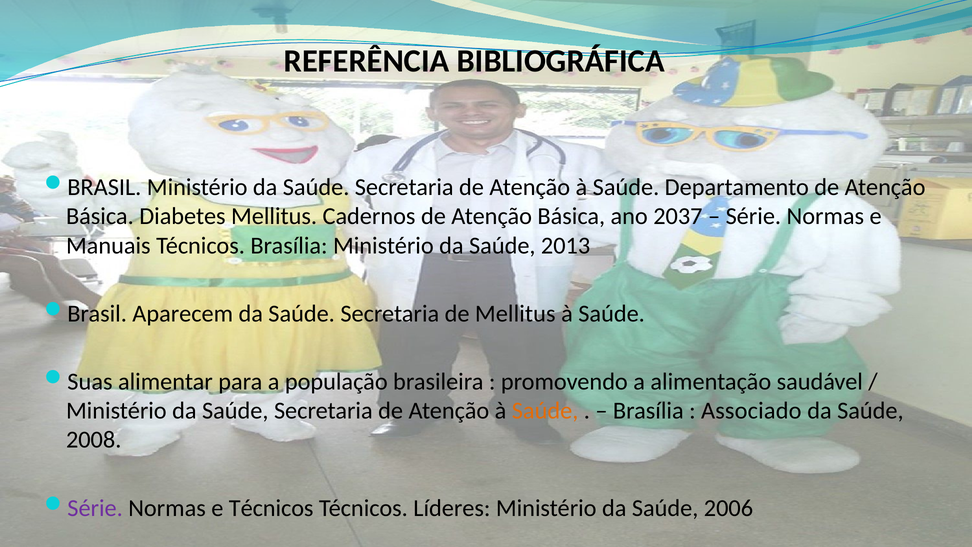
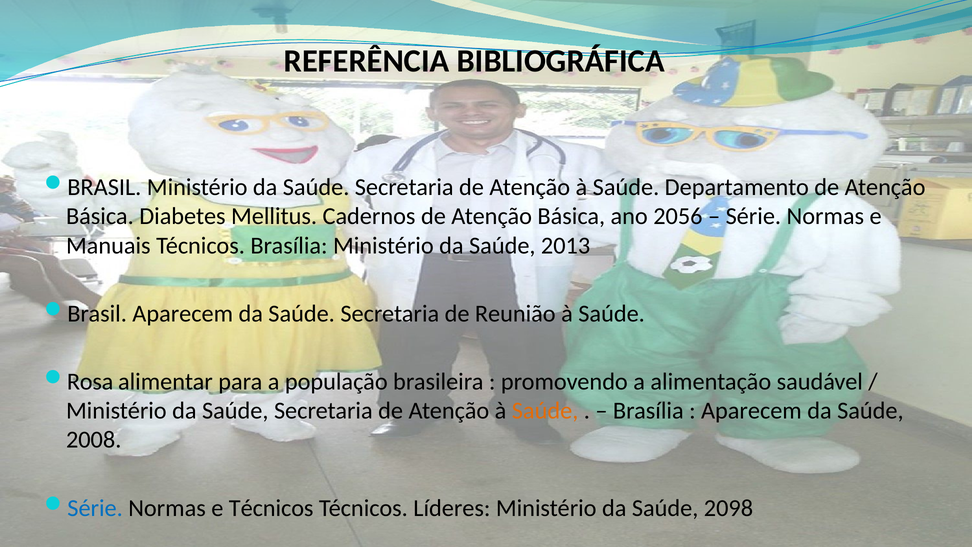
2037: 2037 -> 2056 (678, 216)
de Mellitus: Mellitus -> Reunião (515, 313)
Suas: Suas -> Rosa (90, 381)
Associado: Associado -> Aparecem (751, 411)
Série colour: purple -> blue (95, 508)
2006: 2006 -> 2098 (728, 508)
